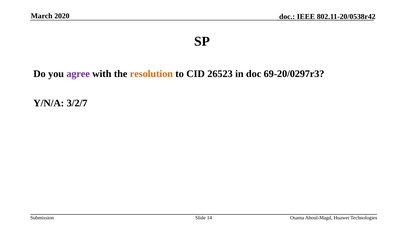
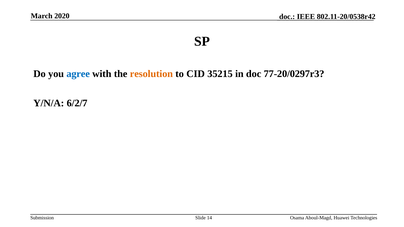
agree colour: purple -> blue (78, 74)
26523: 26523 -> 35215 (220, 74)
69-20/0297r3: 69-20/0297r3 -> 77-20/0297r3 (294, 74)
3/2/7: 3/2/7 -> 6/2/7 (77, 103)
